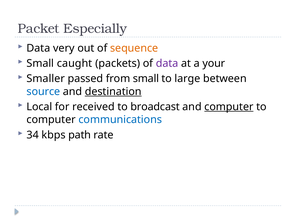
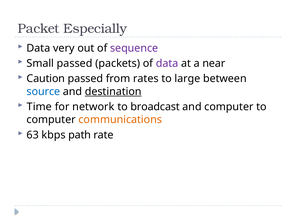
sequence colour: orange -> purple (134, 48)
Small caught: caught -> passed (75, 63)
your: your -> near (214, 63)
Smaller: Smaller -> Caution (46, 79)
from small: small -> rates (146, 79)
Local: Local -> Time (39, 107)
received: received -> network (93, 107)
computer underline: present -> none (229, 107)
communications colour: blue -> orange (120, 120)
34: 34 -> 63 (33, 135)
